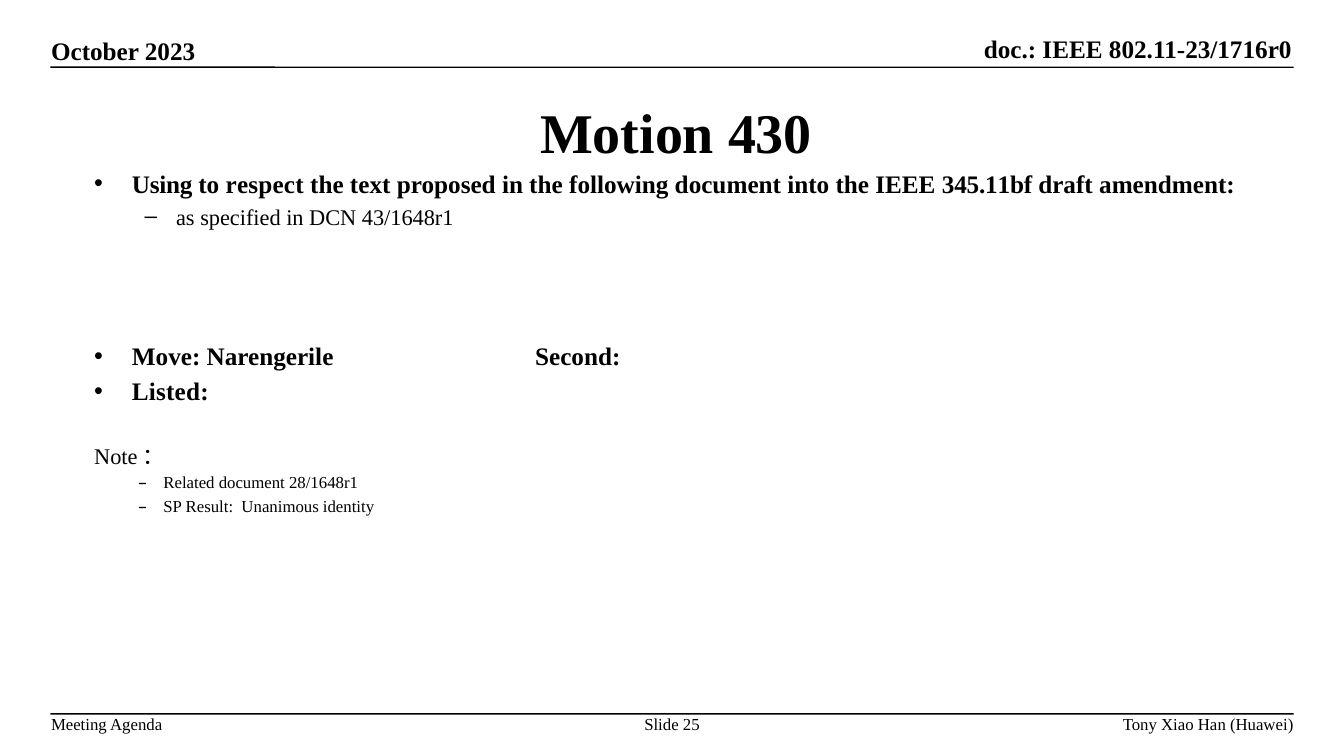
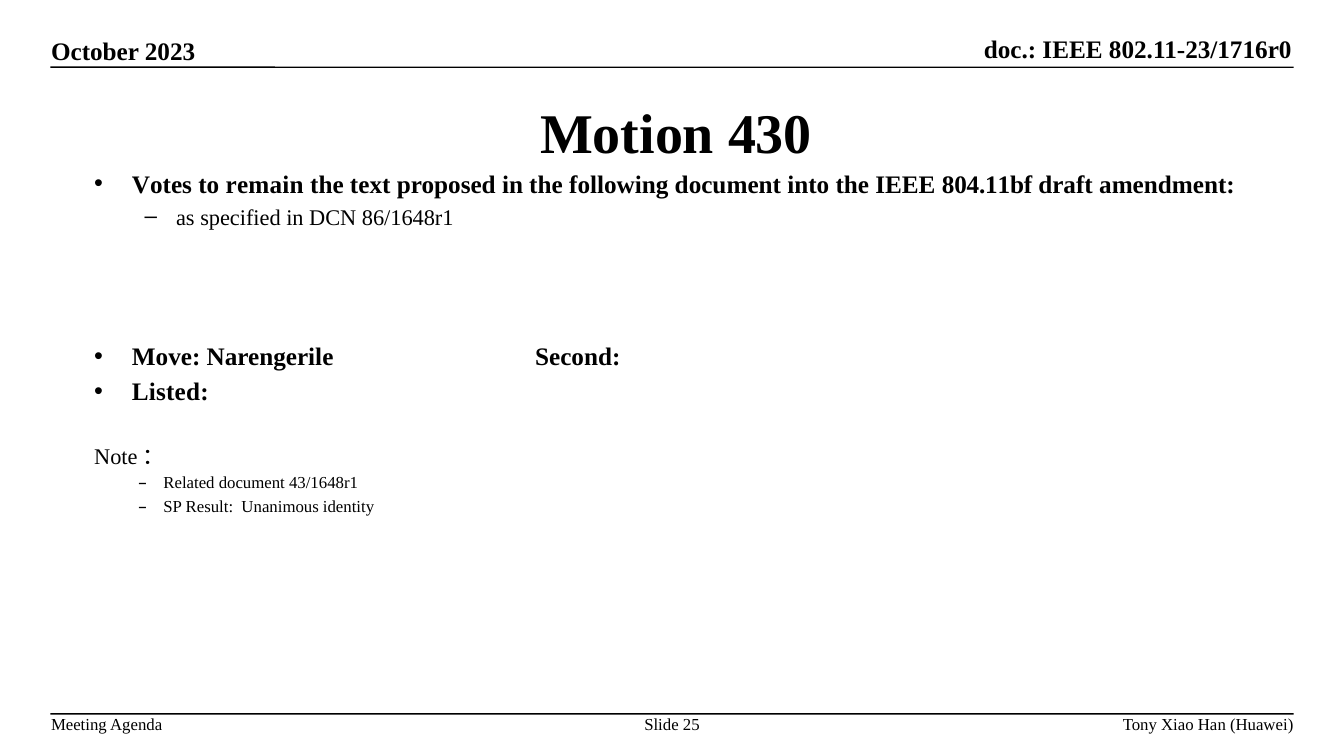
Using: Using -> Votes (162, 185)
respect: respect -> remain (265, 185)
345.11bf: 345.11bf -> 804.11bf (987, 185)
43/1648r1: 43/1648r1 -> 86/1648r1 (408, 218)
28/1648r1: 28/1648r1 -> 43/1648r1 (324, 483)
